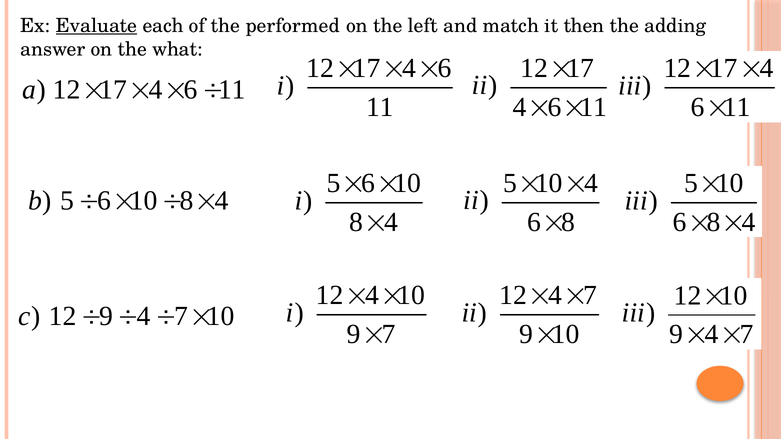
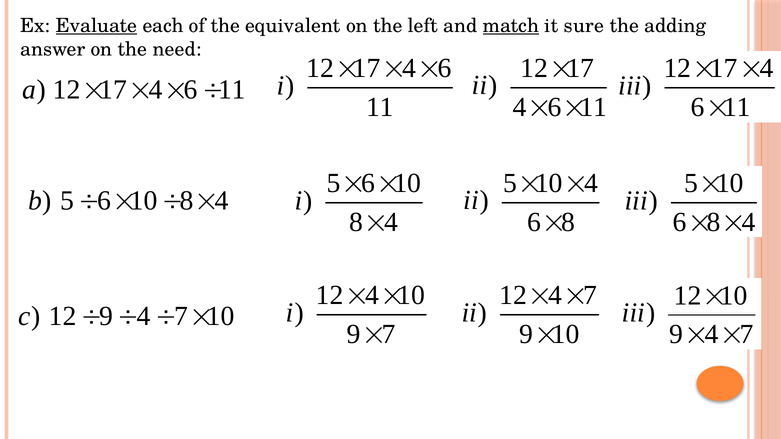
performed: performed -> equivalent (293, 26)
match underline: none -> present (511, 26)
then: then -> sure (584, 26)
what: what -> need (177, 49)
